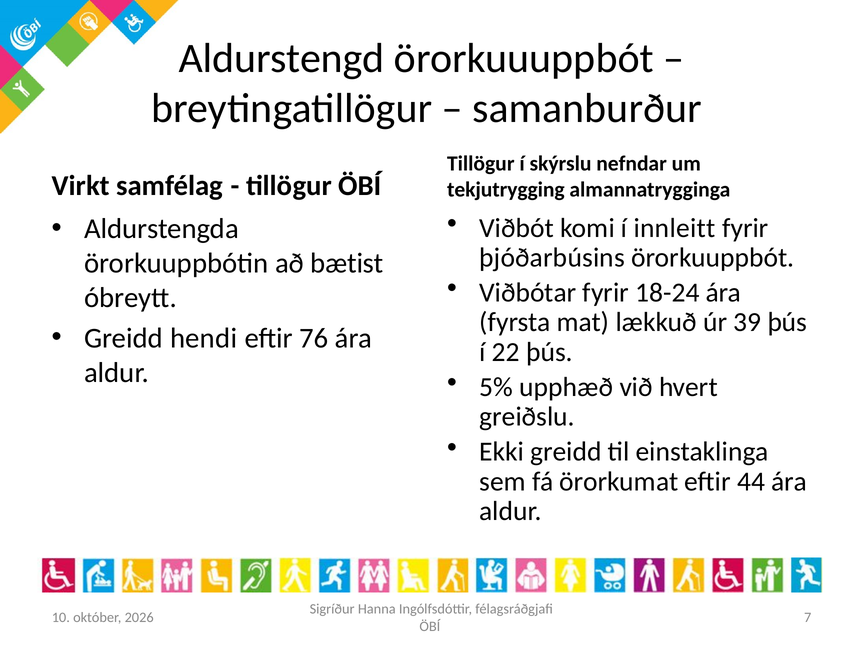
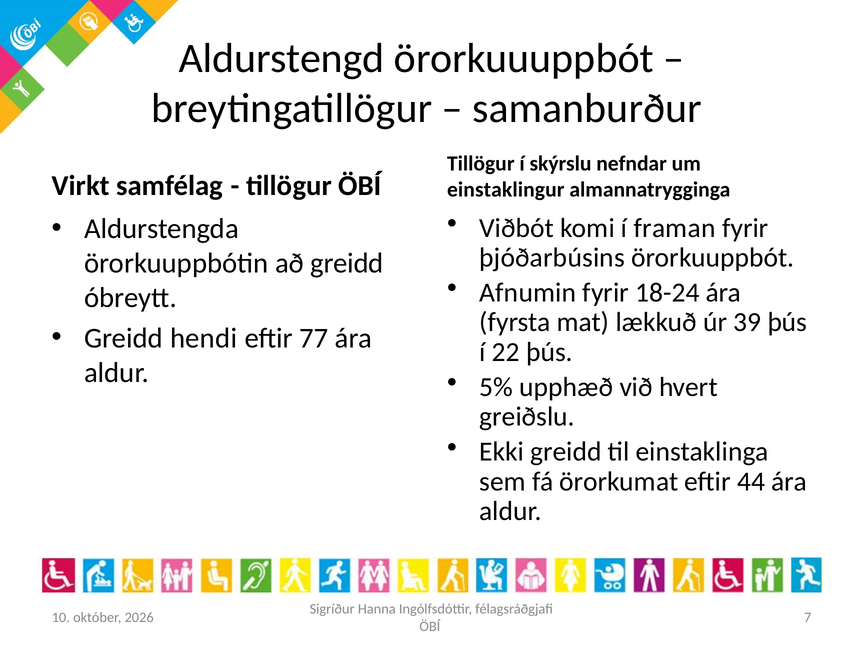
tekjutrygging: tekjutrygging -> einstaklingur (506, 190)
innleitt: innleitt -> framan (675, 228)
að bætist: bætist -> greidd (347, 263)
Viðbótar: Viðbótar -> Afnumin (528, 293)
76: 76 -> 77 (314, 338)
